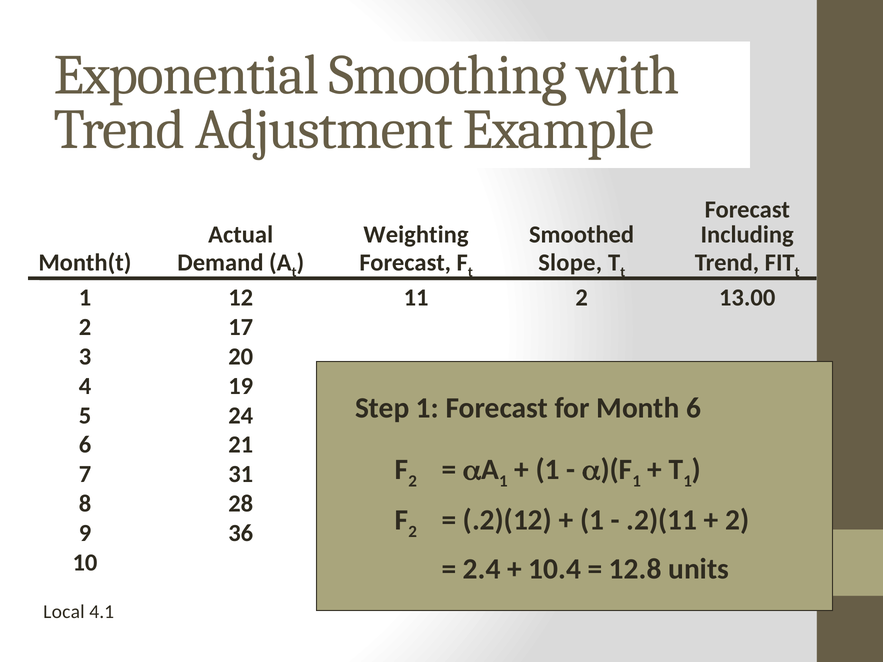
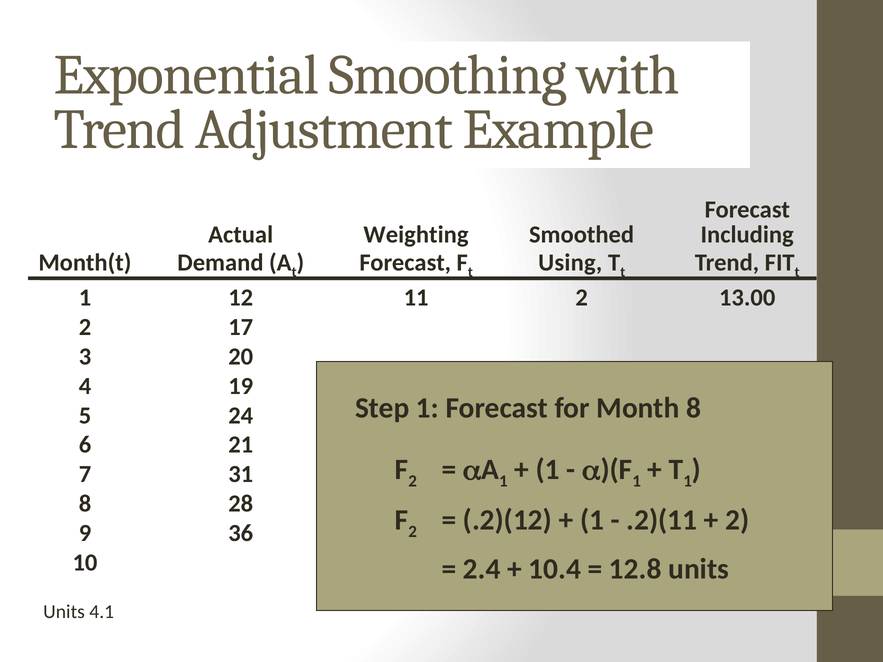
Slope: Slope -> Using (570, 263)
Month 6: 6 -> 8 (693, 408)
Local: Local -> Units (64, 612)
